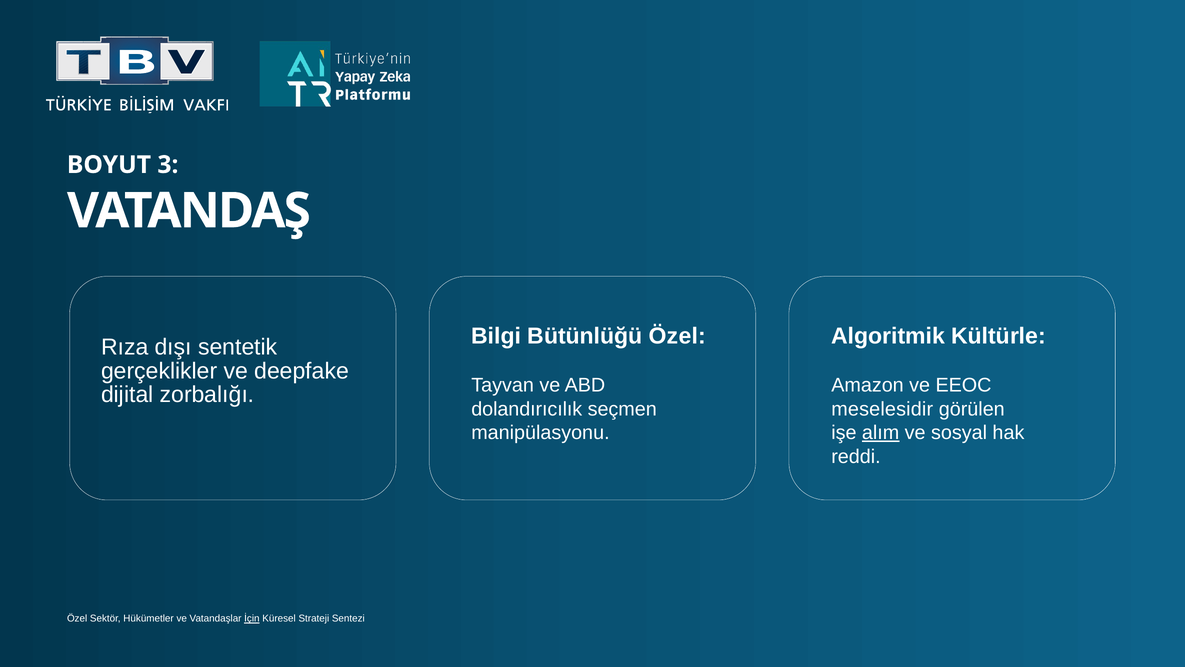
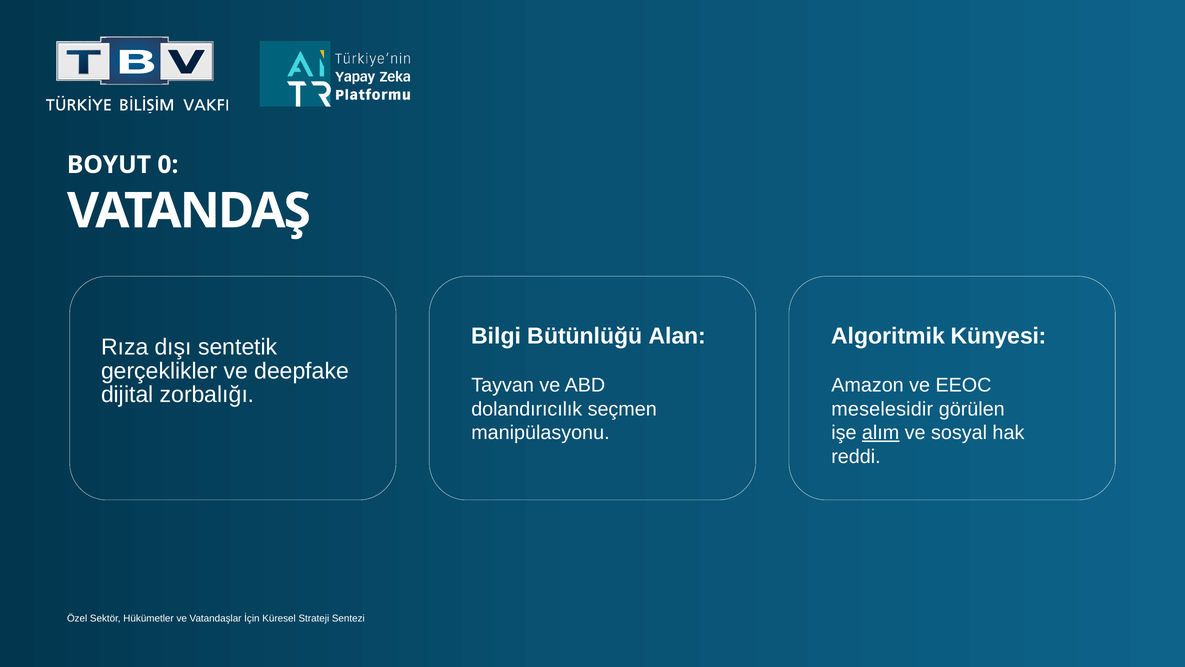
3: 3 -> 0 (168, 165)
Bütünlüğü Özel: Özel -> Alan (677, 336)
Kültürle: Kültürle -> Künyesi (999, 336)
İçin underline: present -> none (252, 618)
